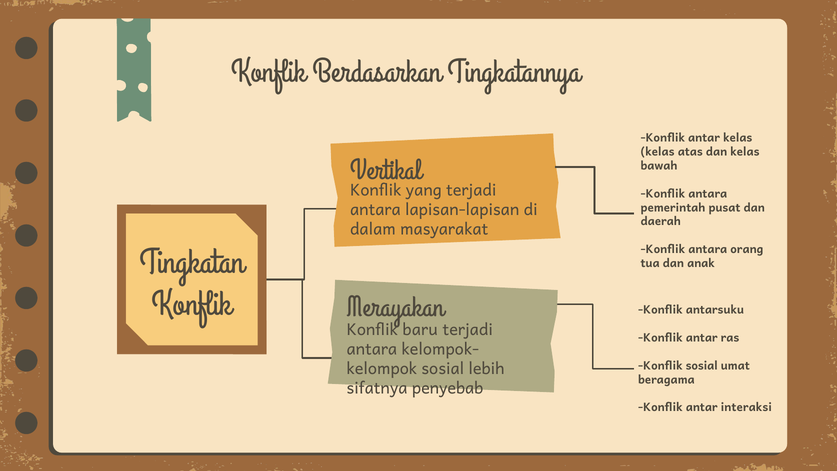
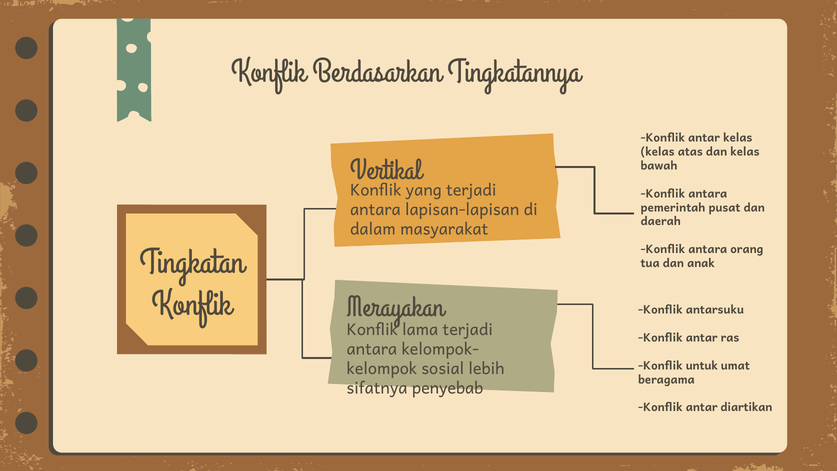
baru: baru -> lama (420, 330)
Konflik sosial: sosial -> untuk (702, 366)
interaksi: interaksi -> diartikan (746, 408)
